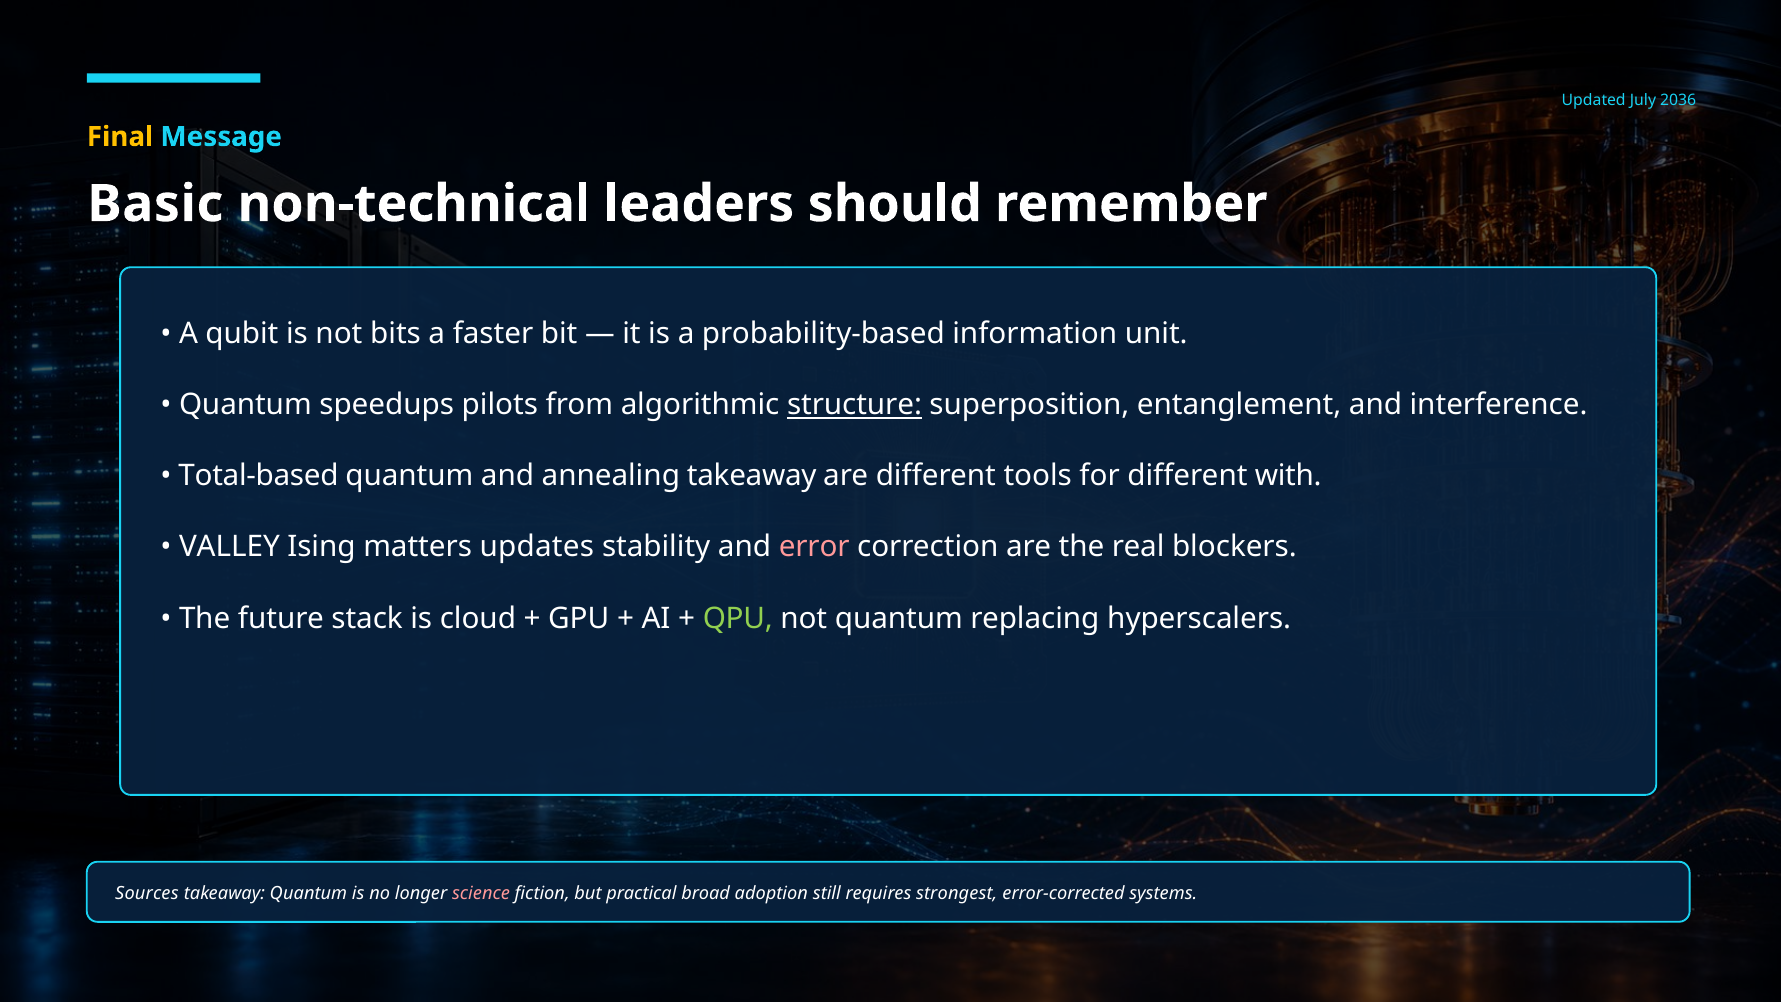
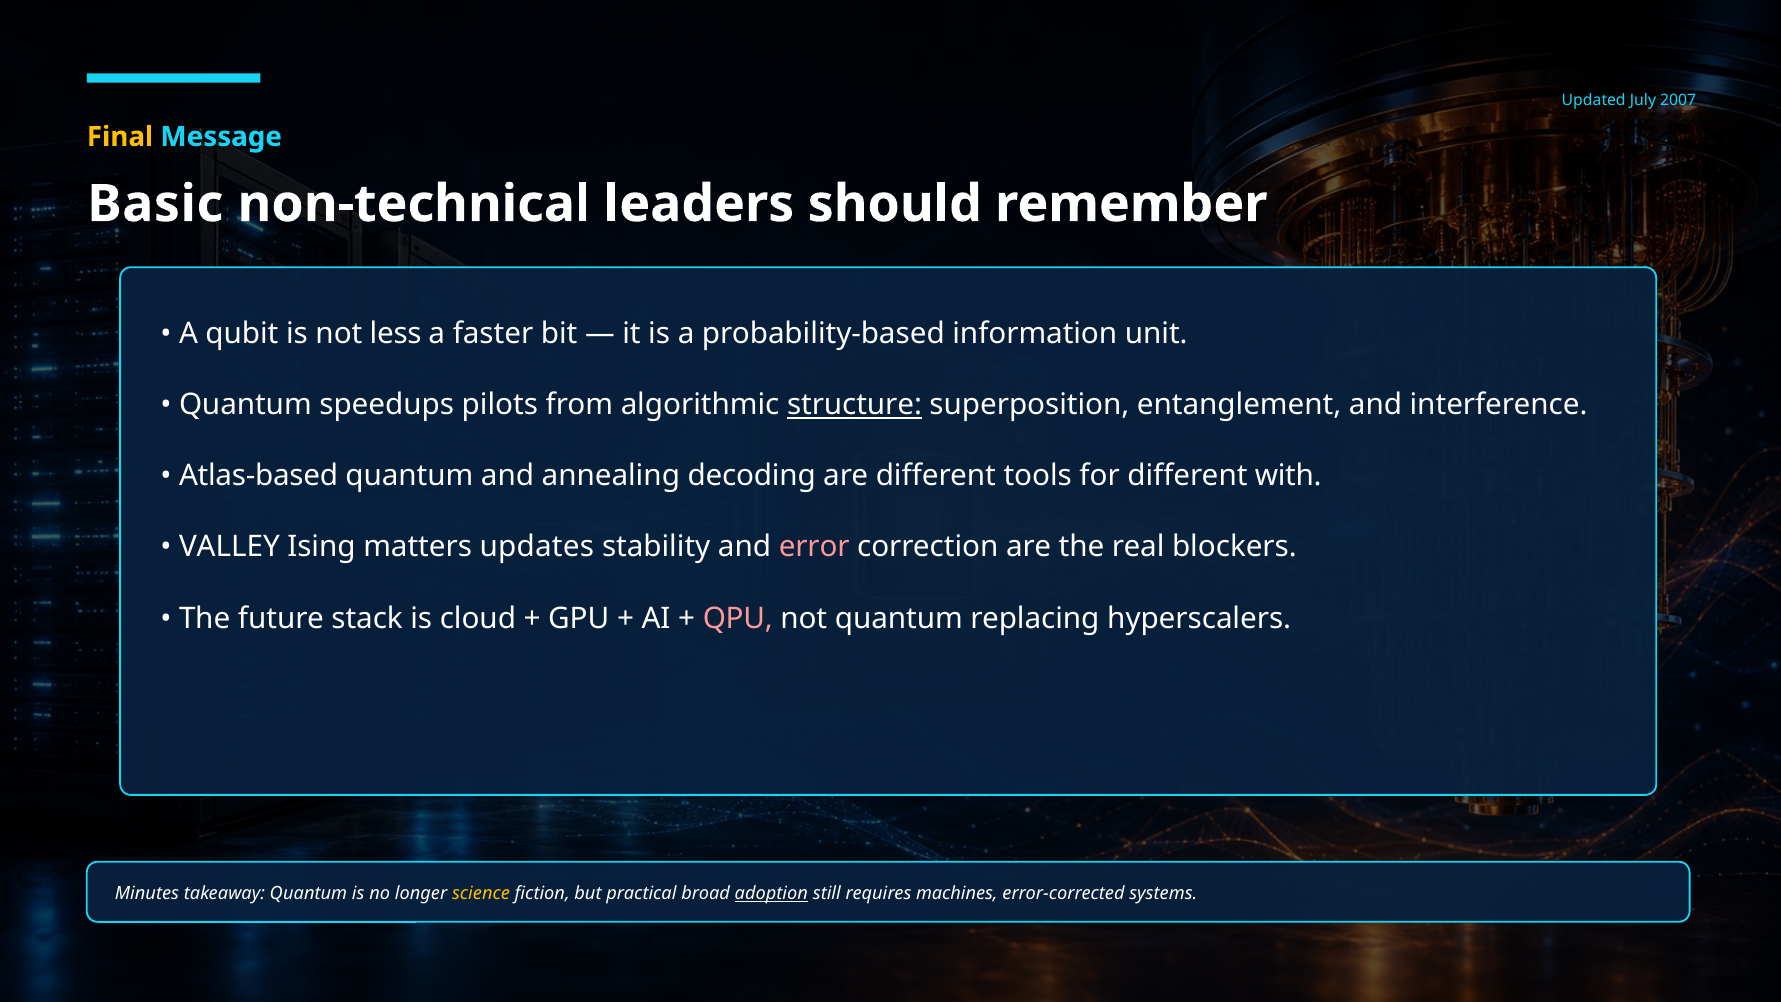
2036: 2036 -> 2007 (1678, 100)
bits: bits -> less (396, 334)
Total-based: Total-based -> Atlas-based (259, 476)
annealing takeaway: takeaway -> decoding (752, 476)
QPU colour: light green -> pink (738, 618)
Sources: Sources -> Minutes (147, 894)
science colour: pink -> yellow (481, 894)
adoption underline: none -> present (771, 894)
strongest: strongest -> machines (957, 894)
